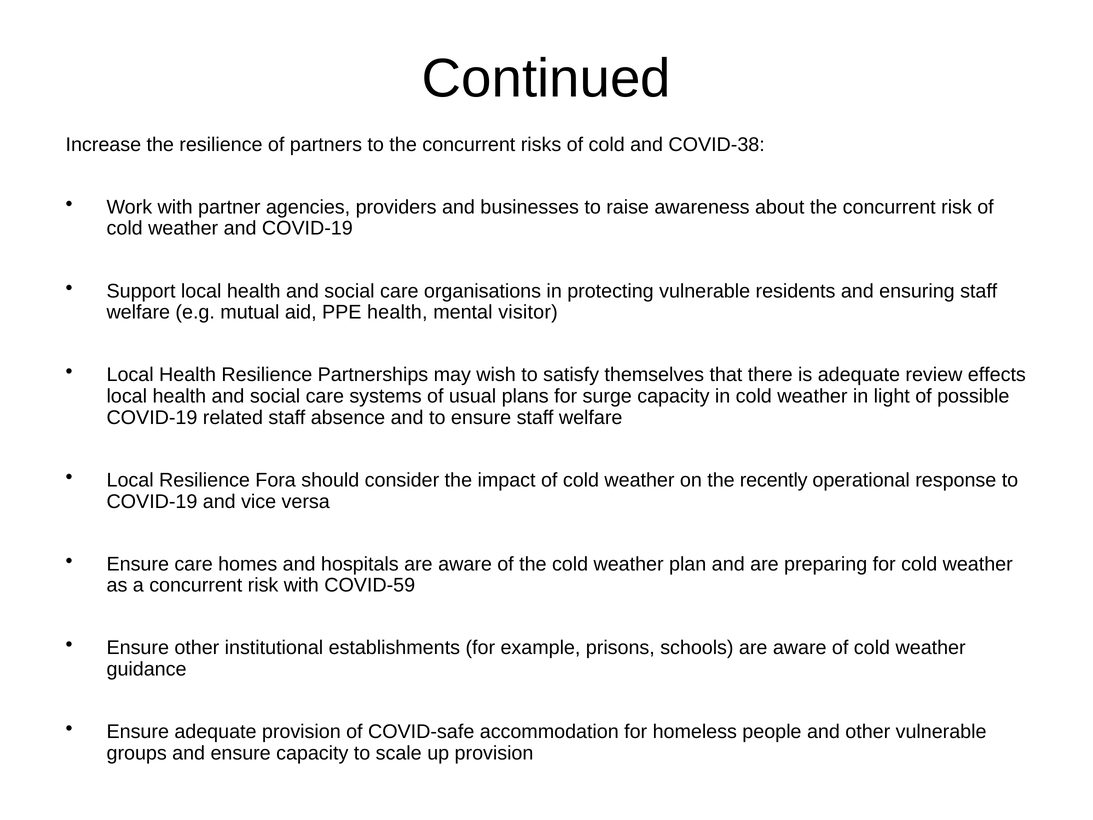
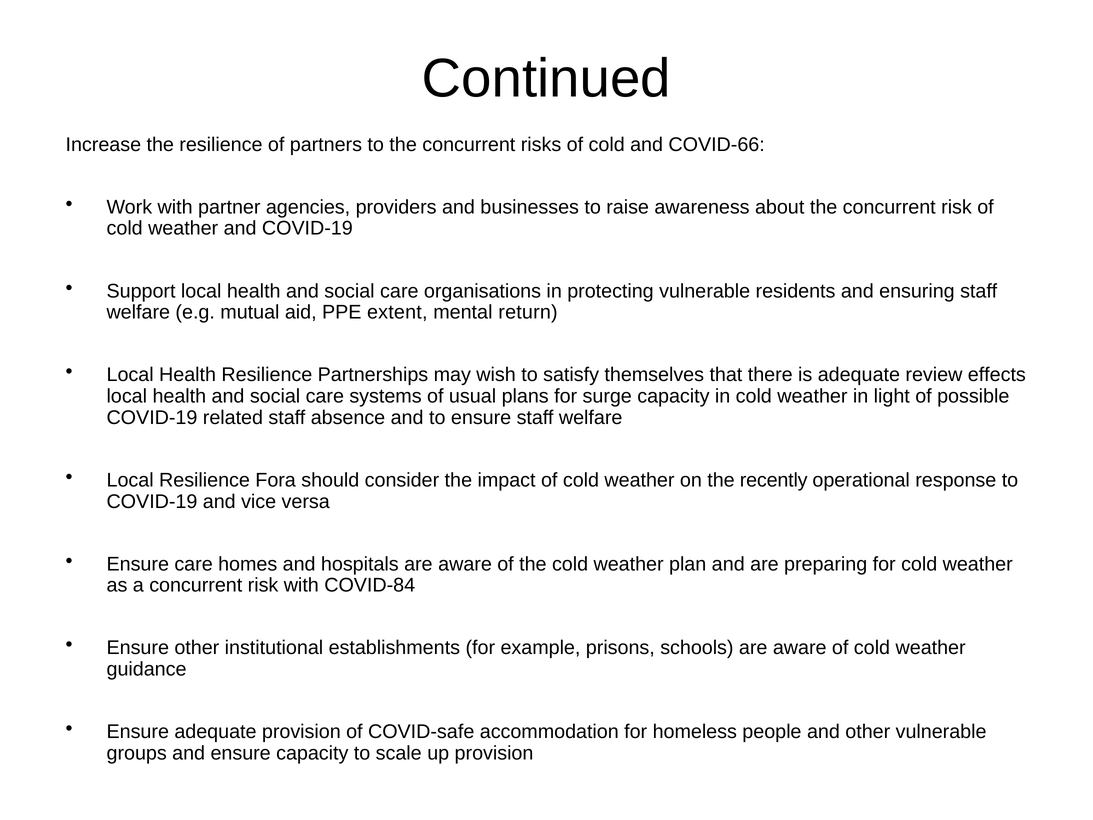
COVID-38: COVID-38 -> COVID-66 (717, 145)
PPE health: health -> extent (397, 312)
visitor: visitor -> return (528, 312)
COVID-59: COVID-59 -> COVID-84 (370, 585)
